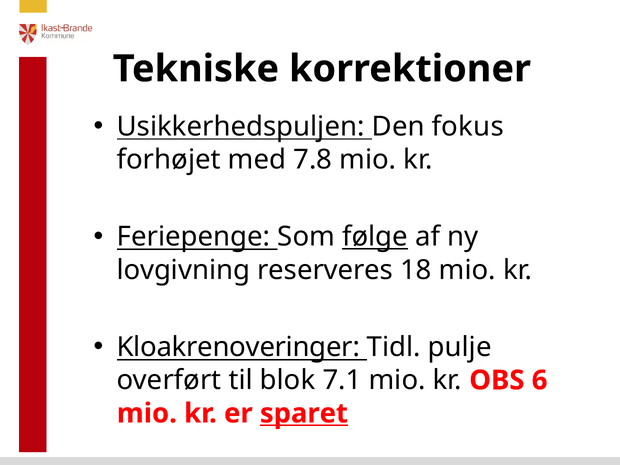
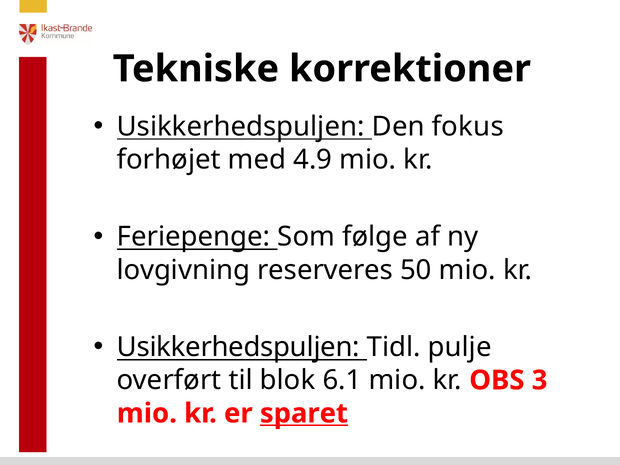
7.8: 7.8 -> 4.9 (313, 160)
følge underline: present -> none (375, 237)
18: 18 -> 50 (416, 270)
Kloakrenoveringer: Kloakrenoveringer -> Usikkerhedspuljen (238, 347)
7.1: 7.1 -> 6.1 (342, 380)
6: 6 -> 3 (540, 380)
